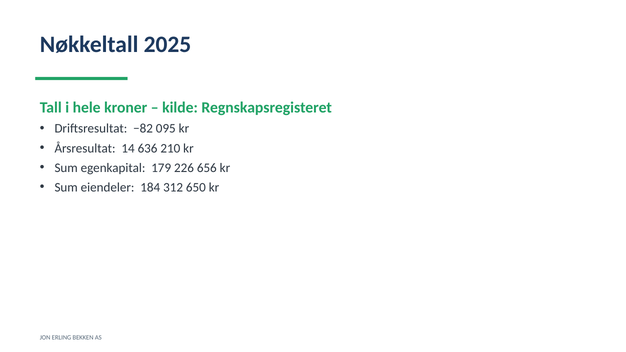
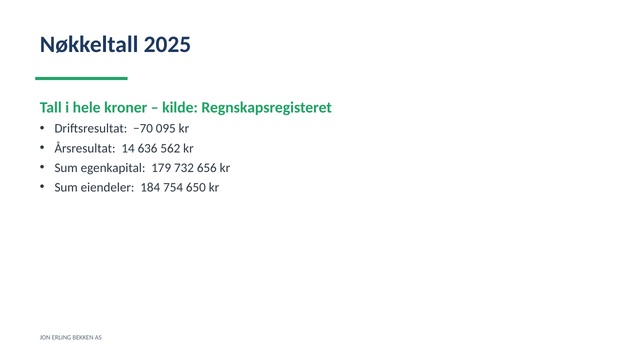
−82: −82 -> −70 (143, 129)
210: 210 -> 562 (170, 148)
226: 226 -> 732 (184, 168)
312: 312 -> 754 (173, 187)
